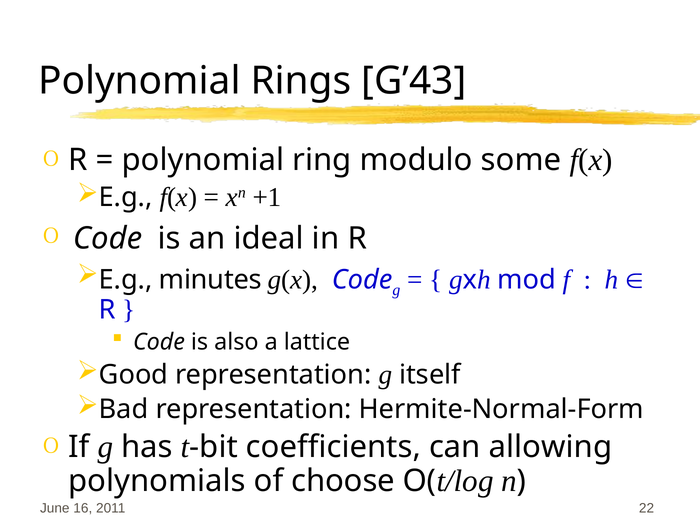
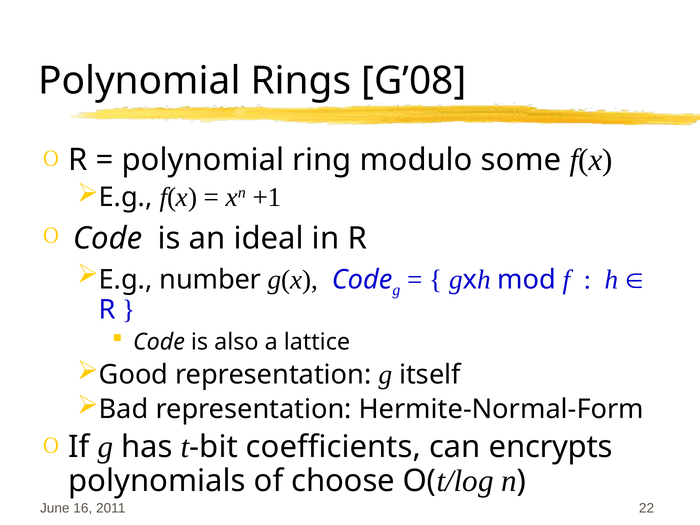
G’43: G’43 -> G’08 (414, 81)
minutes: minutes -> number (210, 280)
allowing: allowing -> encrypts (551, 447)
